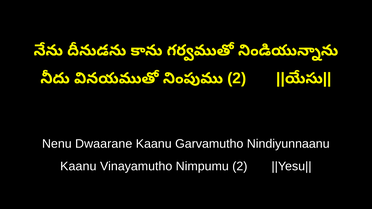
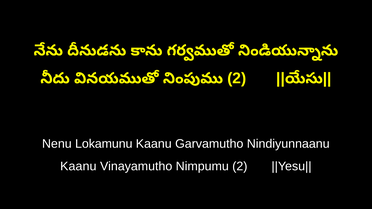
Dwaarane: Dwaarane -> Lokamunu (104, 144)
